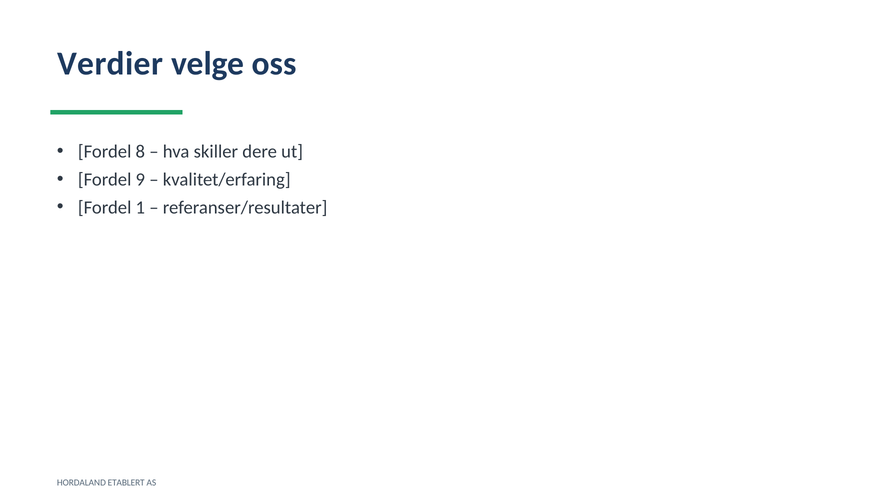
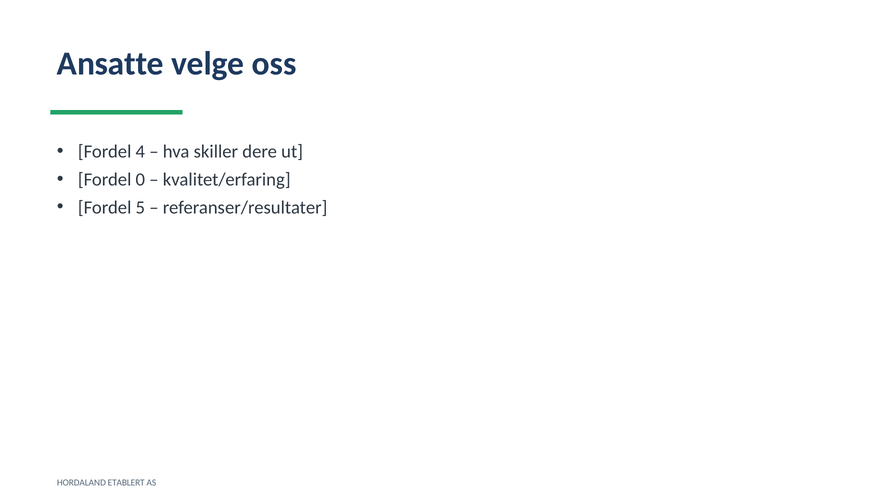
Verdier: Verdier -> Ansatte (110, 64)
8: 8 -> 4 (140, 152)
9: 9 -> 0 (140, 180)
1: 1 -> 5 (140, 208)
